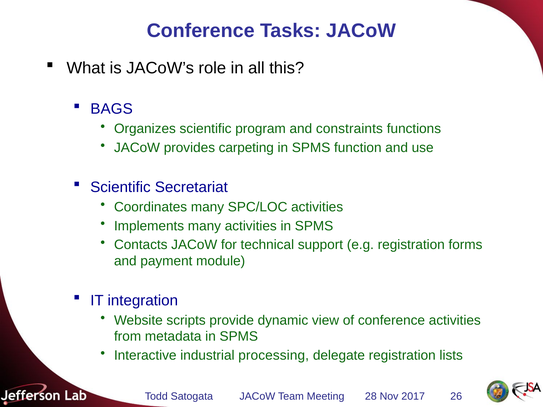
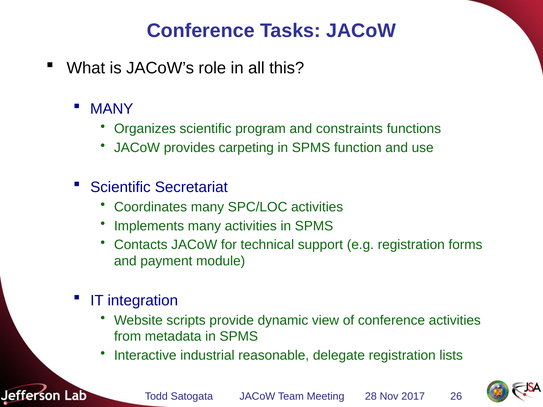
BAGS: BAGS -> MANY (112, 109)
processing: processing -> reasonable (274, 356)
